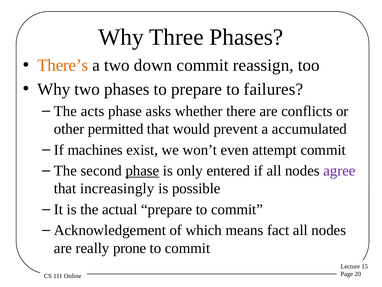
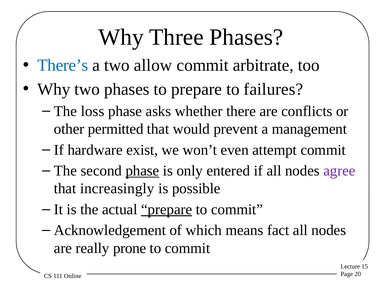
There’s colour: orange -> blue (63, 65)
down: down -> allow (153, 65)
reassign: reassign -> arbitrate (263, 65)
acts: acts -> loss (93, 111)
accumulated: accumulated -> management (309, 129)
machines: machines -> hardware (95, 150)
prepare underline: none -> present (167, 209)
